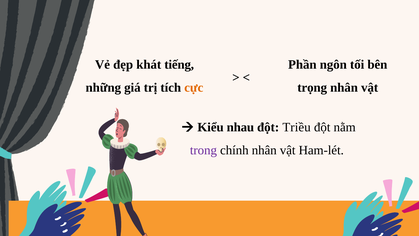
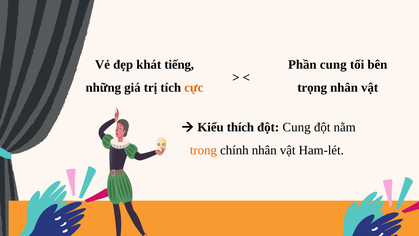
Phần ngôn: ngôn -> cung (333, 64)
nhau: nhau -> thích (240, 127)
đột Triều: Triều -> Cung (297, 127)
trong colour: purple -> orange (203, 150)
